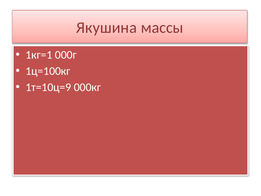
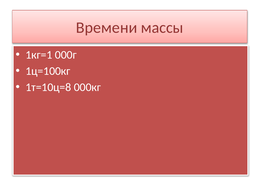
Якушина: Якушина -> Времени (107, 28)
1т=10ц=9: 1т=10ц=9 -> 1т=10ц=8 (48, 87)
